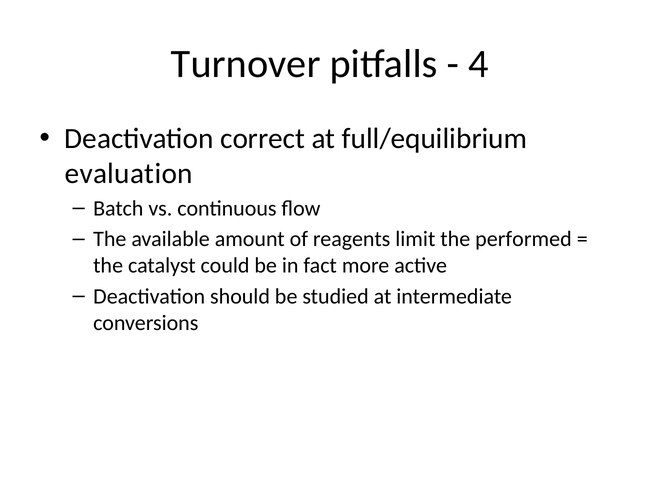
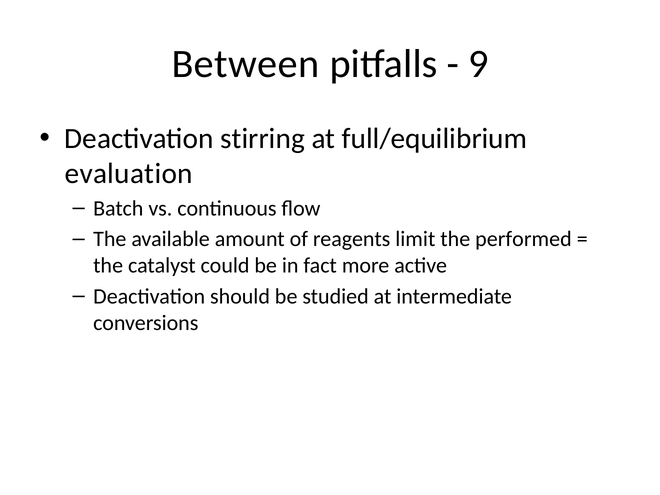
Turnover: Turnover -> Between (246, 64)
4: 4 -> 9 (478, 64)
correct: correct -> stirring (263, 138)
